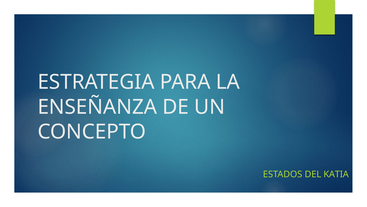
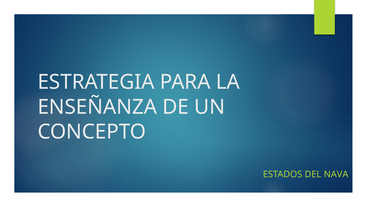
KATIA: KATIA -> NAVA (336, 174)
